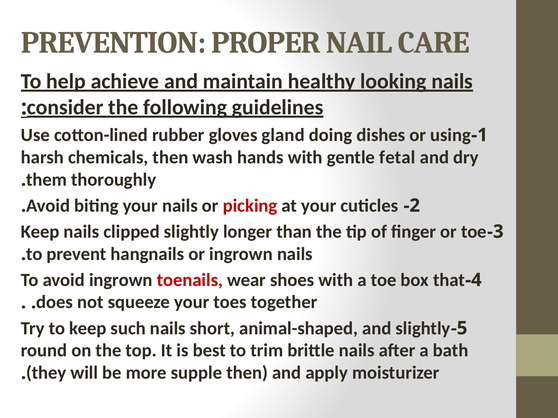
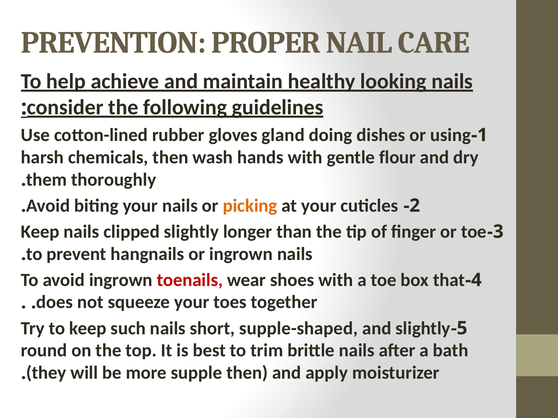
fetal: fetal -> flour (397, 158)
picking colour: red -> orange (250, 206)
animal-shaped: animal-shaped -> supple-shaped (299, 329)
